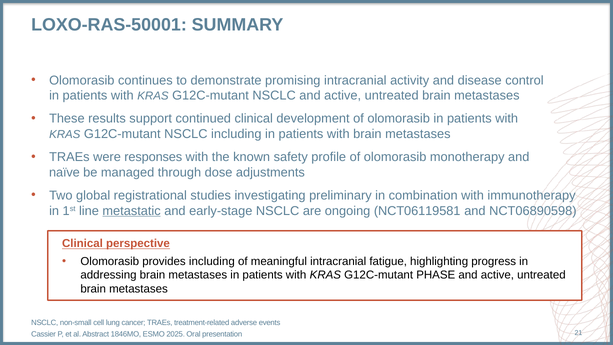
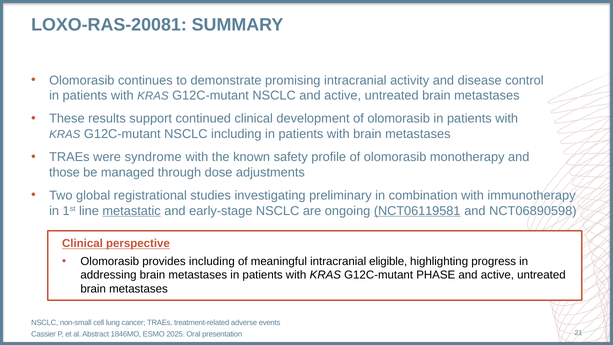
LOXO-RAS-50001: LOXO-RAS-50001 -> LOXO-RAS-20081 (109, 25)
responses: responses -> syndrome (153, 157)
naïve: naïve -> those (64, 172)
NCT06119581 underline: none -> present (417, 211)
fatigue: fatigue -> eligible (388, 261)
